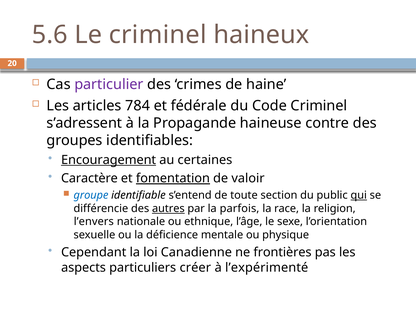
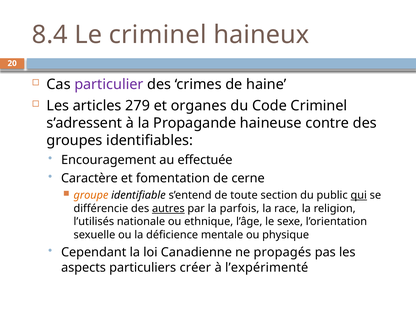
5.6: 5.6 -> 8.4 (50, 35)
784: 784 -> 279 (138, 106)
fédérale: fédérale -> organes (199, 106)
Encouragement underline: present -> none (109, 160)
certaines: certaines -> effectuée (205, 160)
fomentation underline: present -> none (173, 178)
valoir: valoir -> cerne (248, 178)
groupe colour: blue -> orange (91, 195)
l’envers: l’envers -> l’utilisés (94, 222)
frontières: frontières -> propagés (282, 252)
